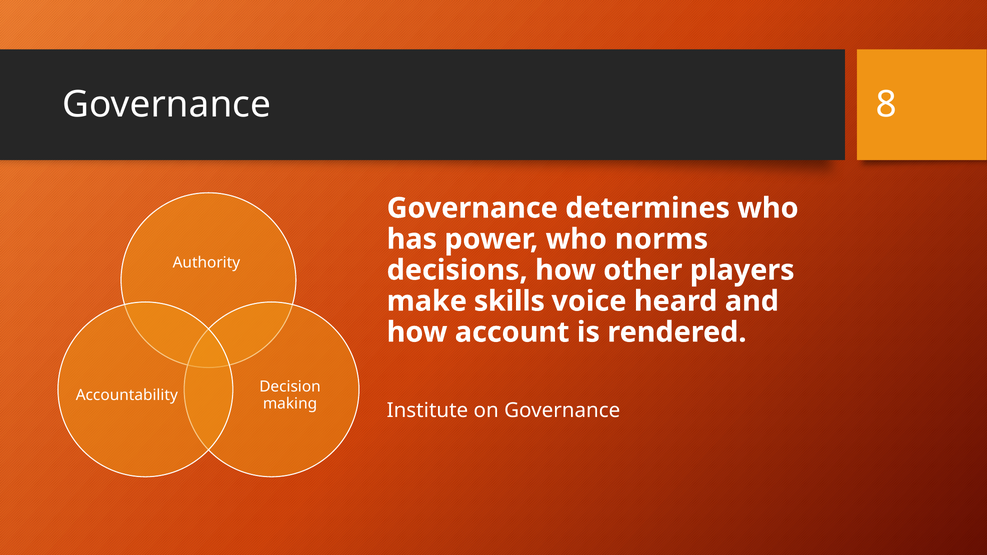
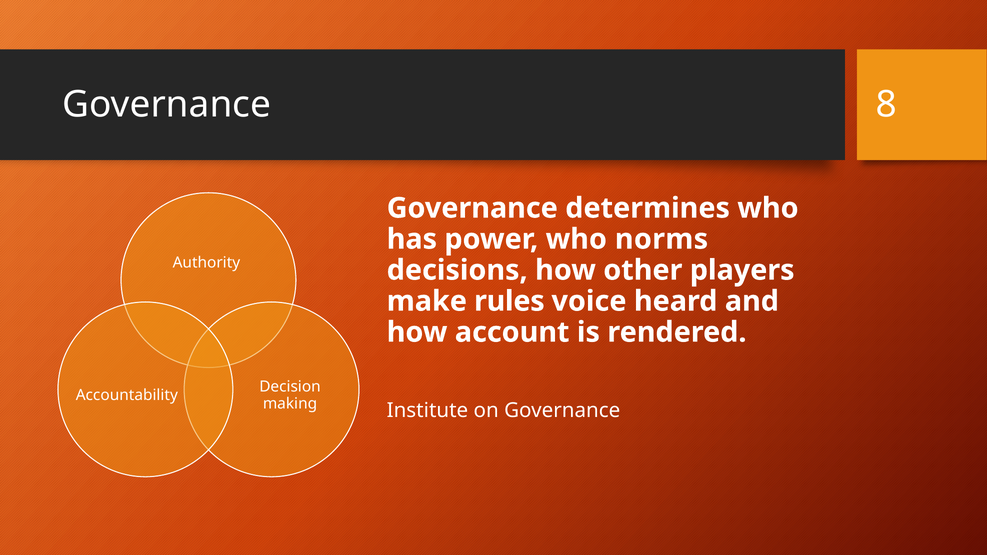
skills: skills -> rules (509, 301)
